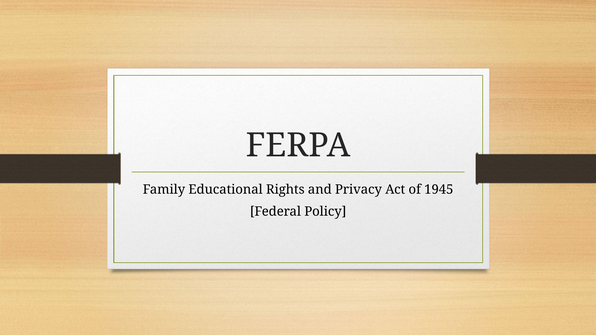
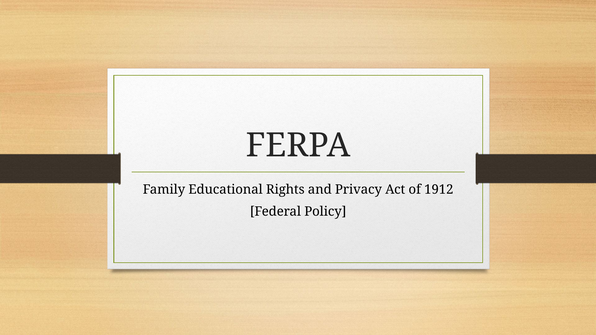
1945: 1945 -> 1912 (439, 190)
